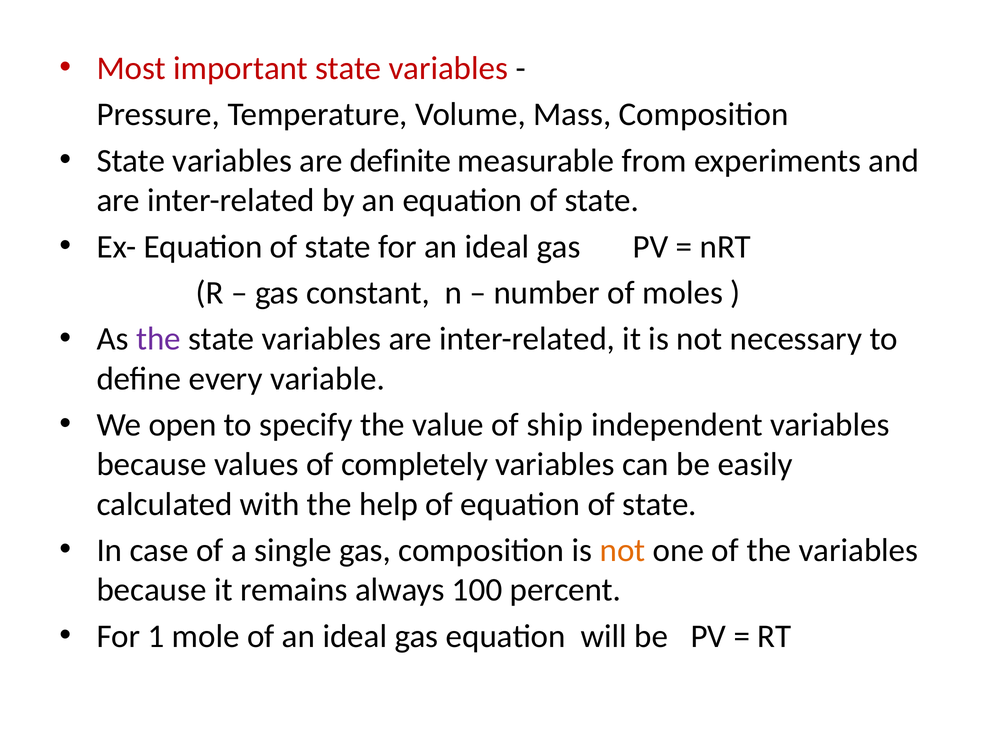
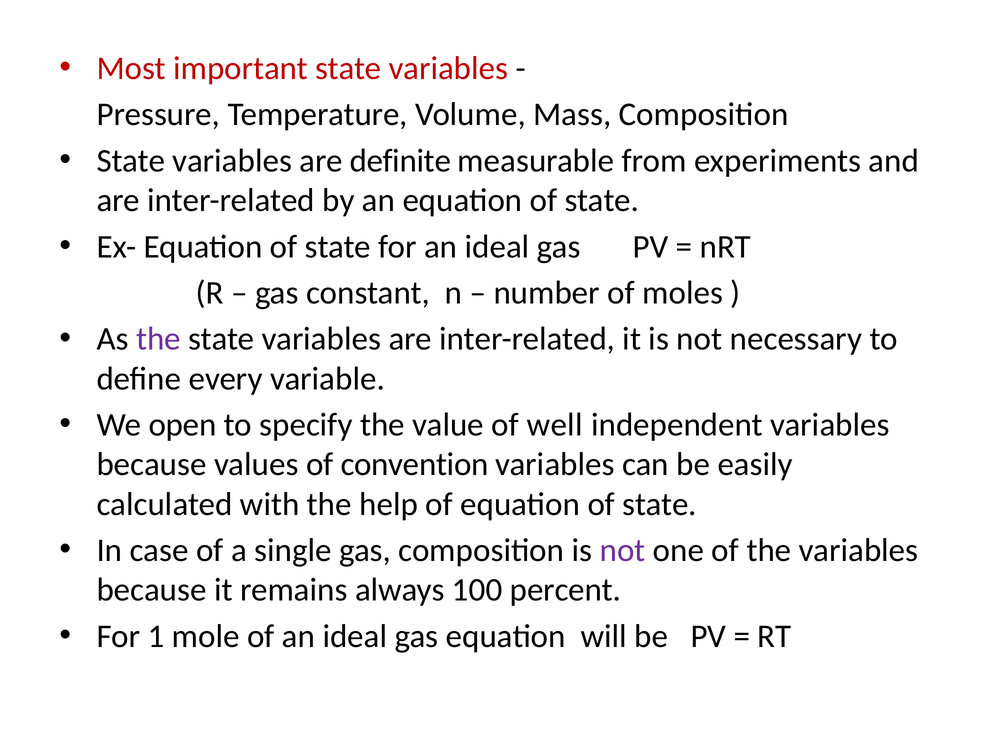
ship: ship -> well (555, 425)
completely: completely -> convention (415, 465)
not colour: orange -> purple (623, 551)
